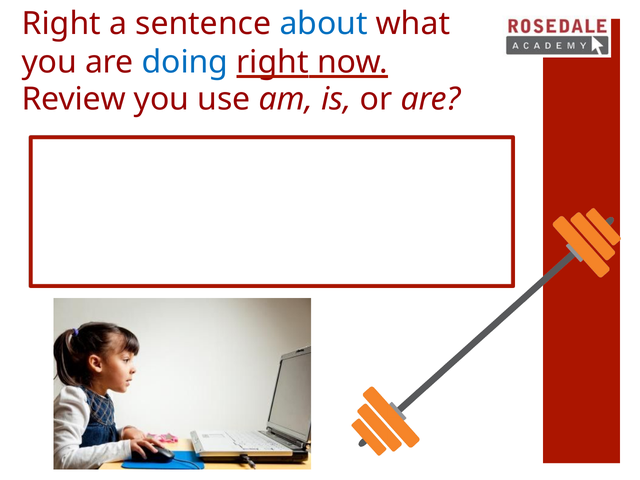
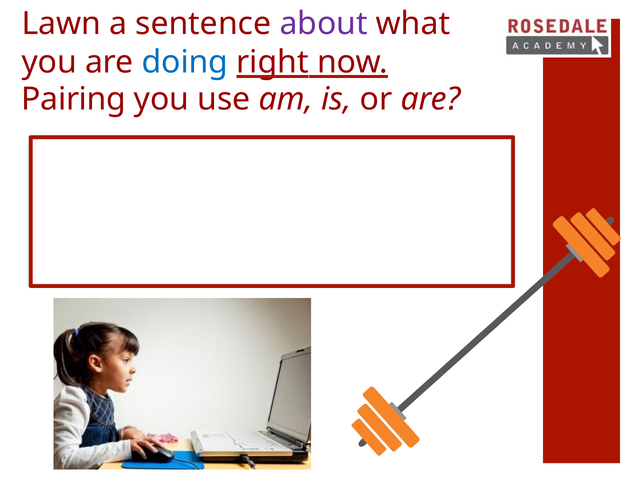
Right: Right -> Lawn (61, 24)
about colour: blue -> purple (324, 24)
Review: Review -> Pairing (74, 99)
